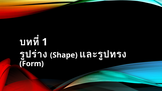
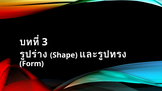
1: 1 -> 3 (45, 42)
